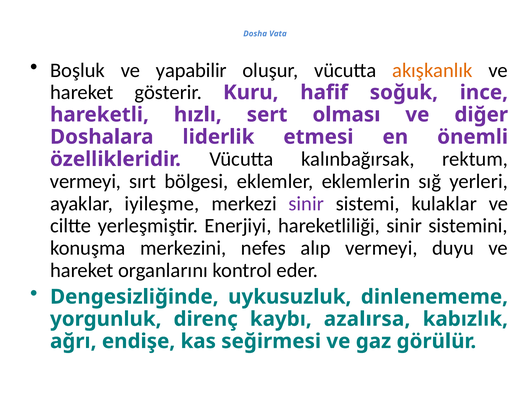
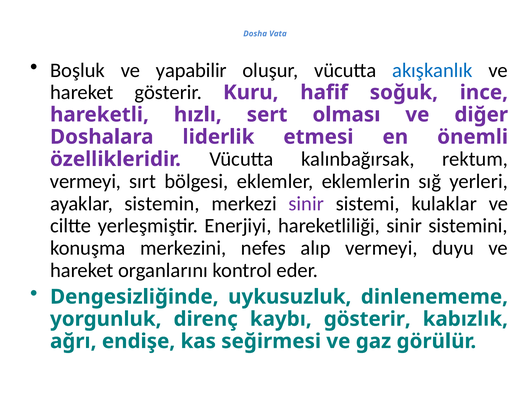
akışkanlık colour: orange -> blue (432, 70)
iyileşme: iyileşme -> sistemin (162, 204)
kaybı azalırsa: azalırsa -> gösterir (367, 319)
